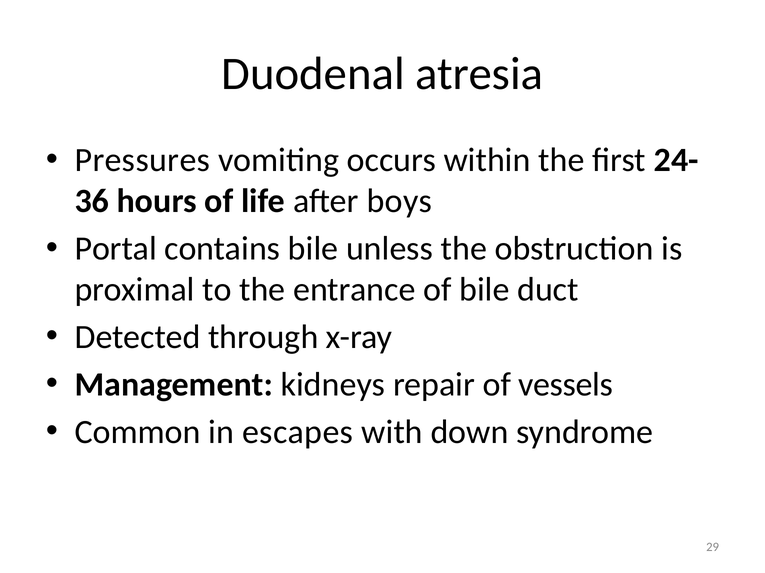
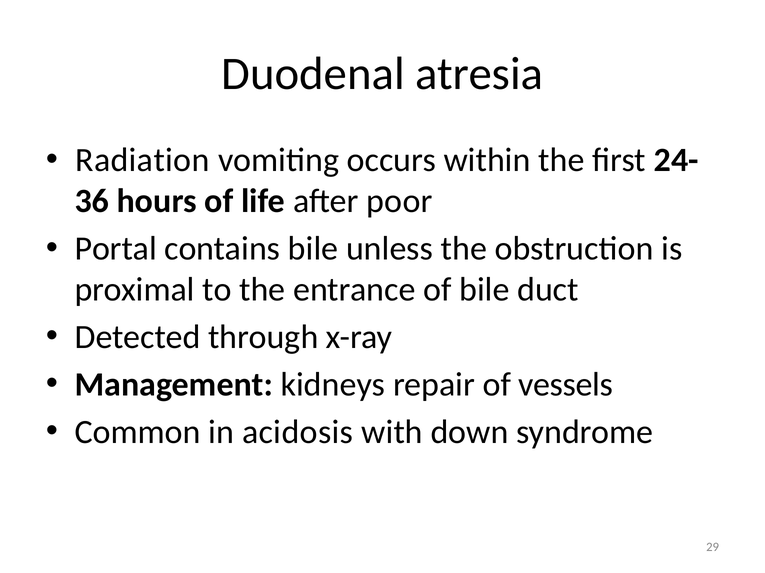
Pressures: Pressures -> Radiation (142, 160)
boys: boys -> poor (399, 201)
escapes: escapes -> acidosis (298, 433)
